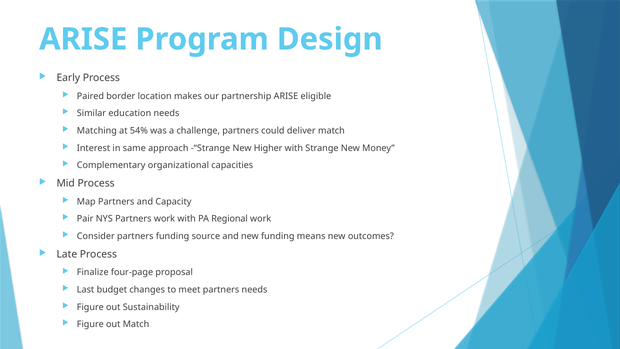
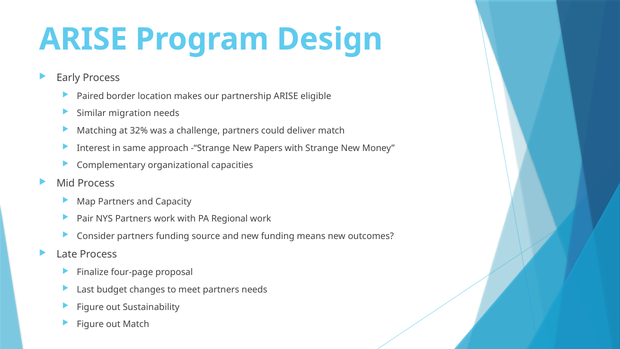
education: education -> migration (130, 113)
54%: 54% -> 32% (139, 131)
Higher: Higher -> Papers (268, 148)
